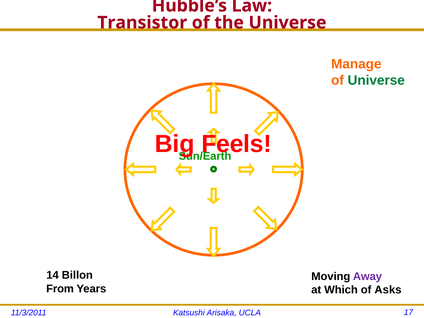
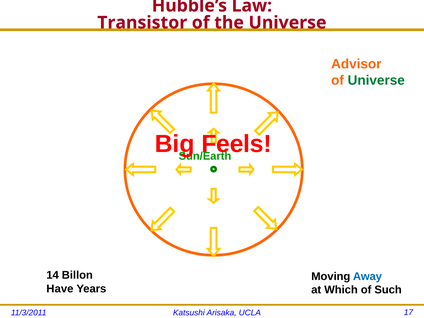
Manage: Manage -> Advisor (356, 64)
Away colour: purple -> blue (367, 276)
From: From -> Have (60, 289)
Asks: Asks -> Such (388, 290)
